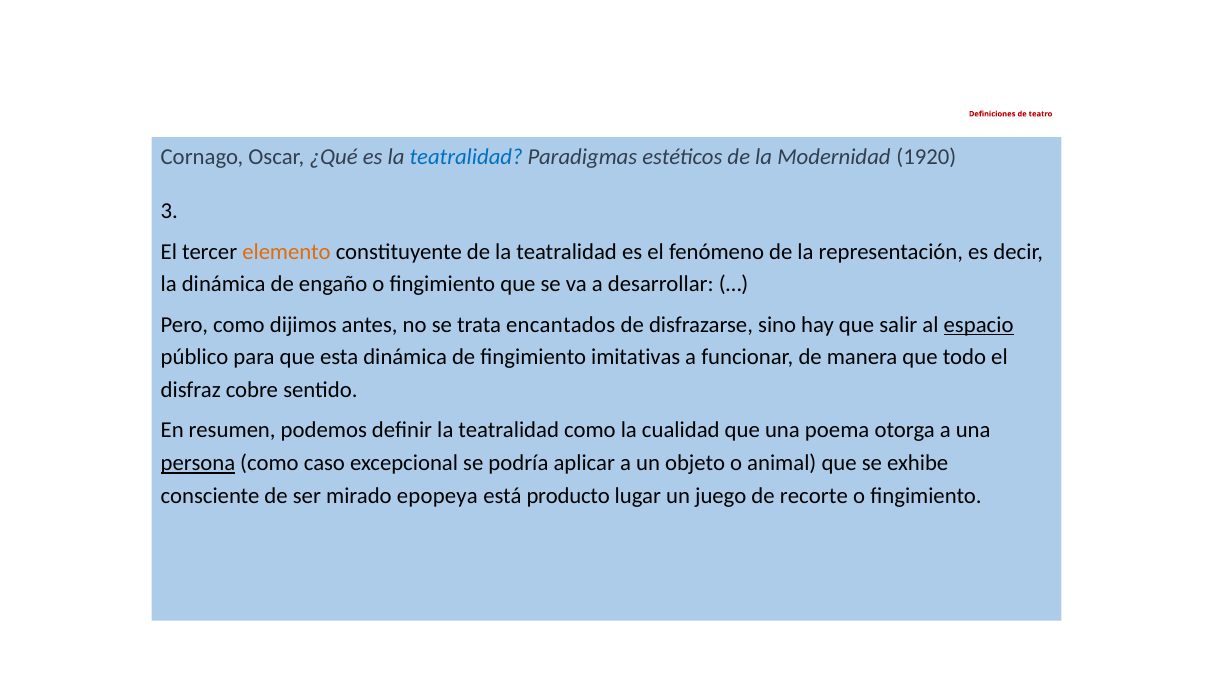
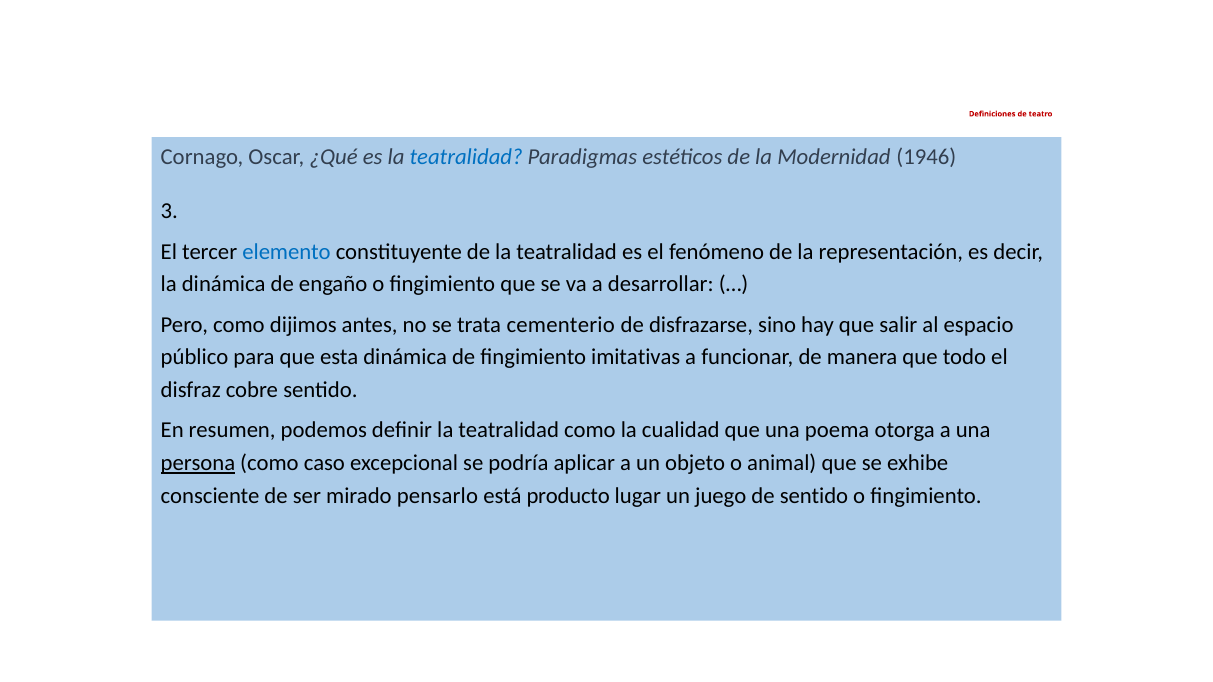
1920: 1920 -> 1946 (926, 157)
elemento colour: orange -> blue (287, 252)
encantados: encantados -> cementerio (561, 325)
espacio underline: present -> none (979, 325)
epopeya: epopeya -> pensarlo (437, 496)
de recorte: recorte -> sentido (814, 496)
